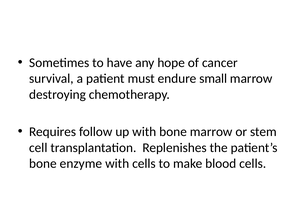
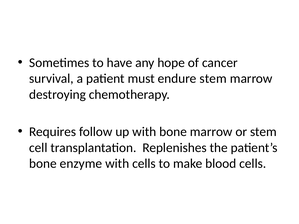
endure small: small -> stem (213, 79)
